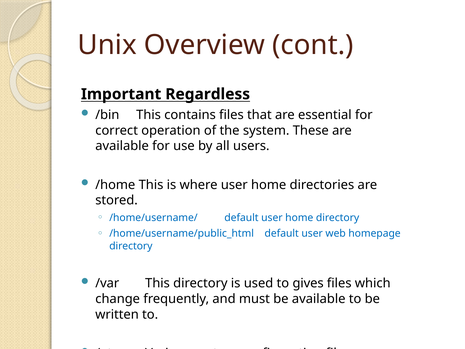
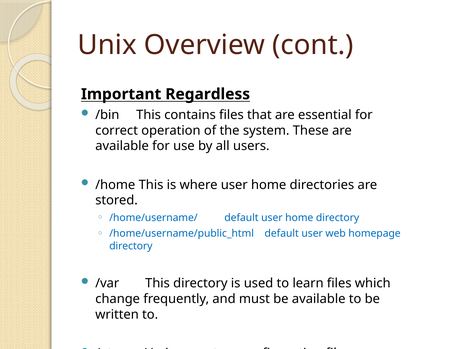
gives: gives -> learn (308, 283)
